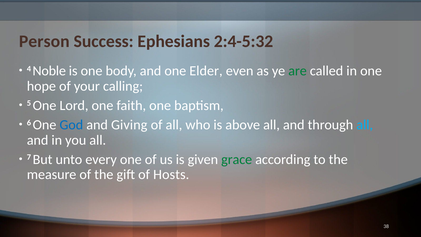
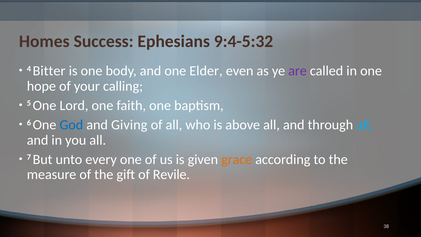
Person: Person -> Homes (44, 41)
2:4-5:32: 2:4-5:32 -> 9:4-5:32 (244, 41)
Noble: Noble -> Bitter (49, 71)
are colour: green -> purple (298, 71)
grace colour: green -> orange (237, 159)
Hosts: Hosts -> Revile (171, 175)
